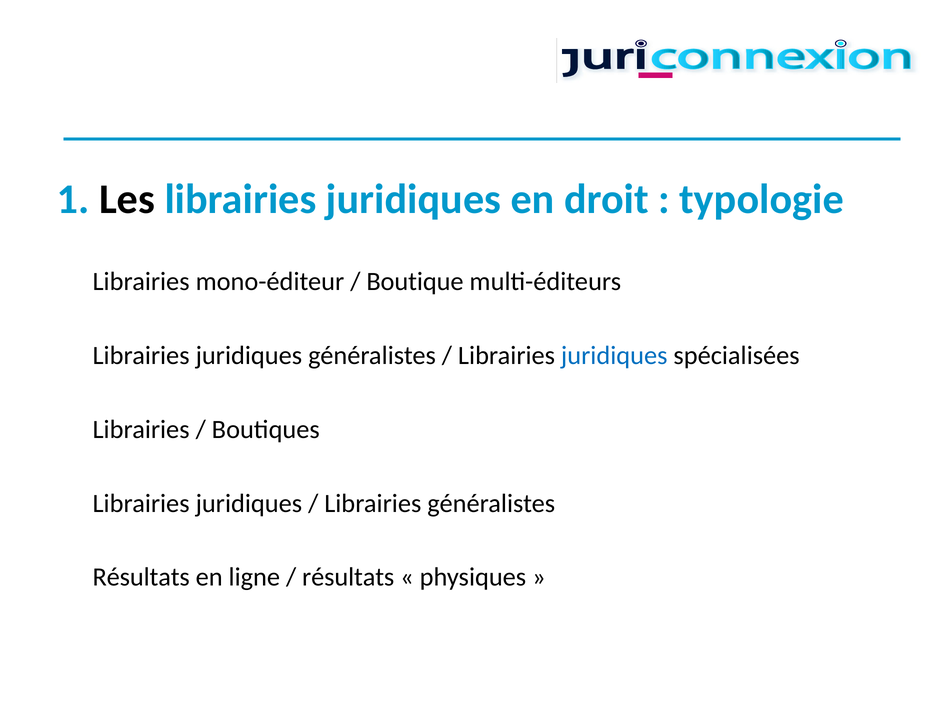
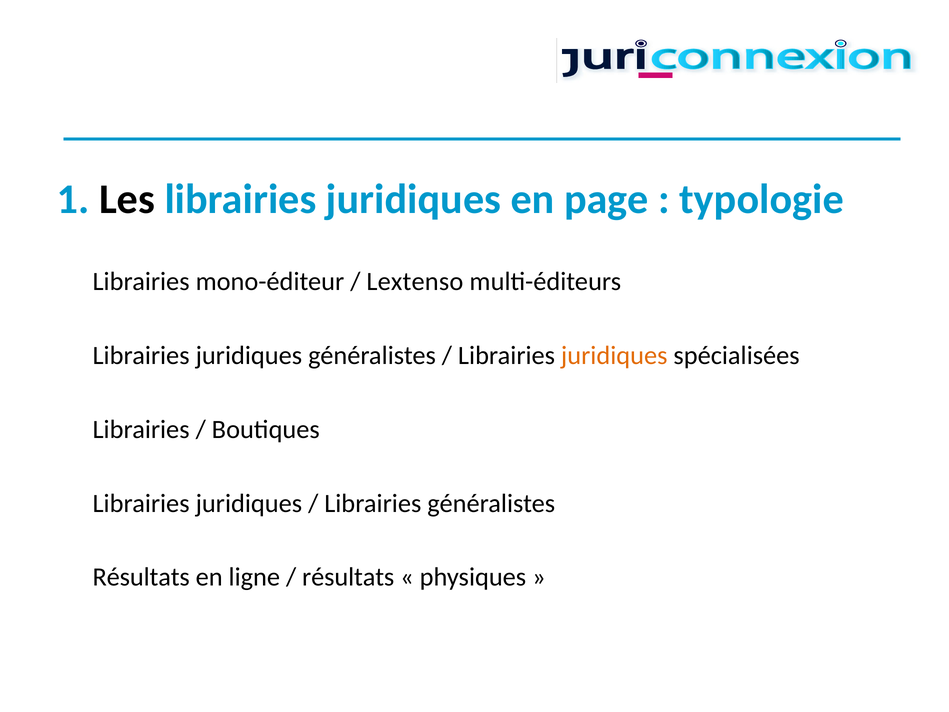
droit: droit -> page (606, 199)
Boutique: Boutique -> Lextenso (415, 281)
juridiques colour: blue -> orange (614, 355)
